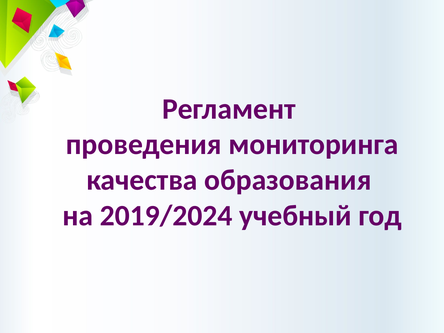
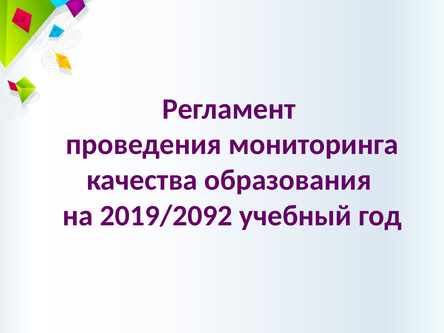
2019/2024: 2019/2024 -> 2019/2092 (166, 216)
